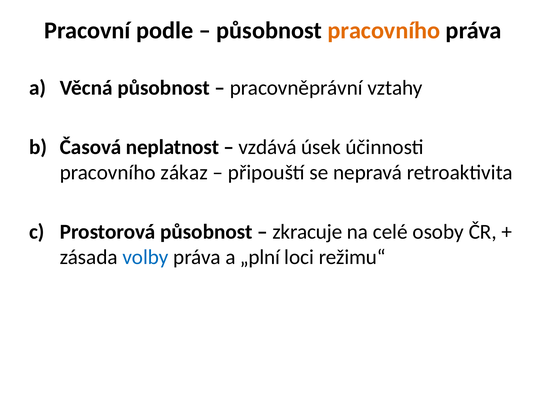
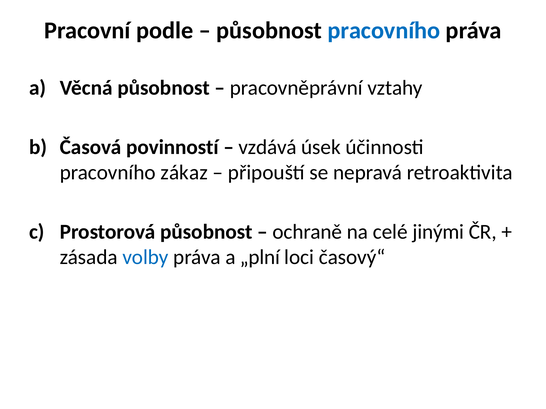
pracovního colour: orange -> blue (384, 31)
neplatnost: neplatnost -> povinností (172, 147)
zkracuje: zkracuje -> ochraně (307, 232)
osoby: osoby -> jinými (438, 232)
režimu“: režimu“ -> časový“ (352, 258)
